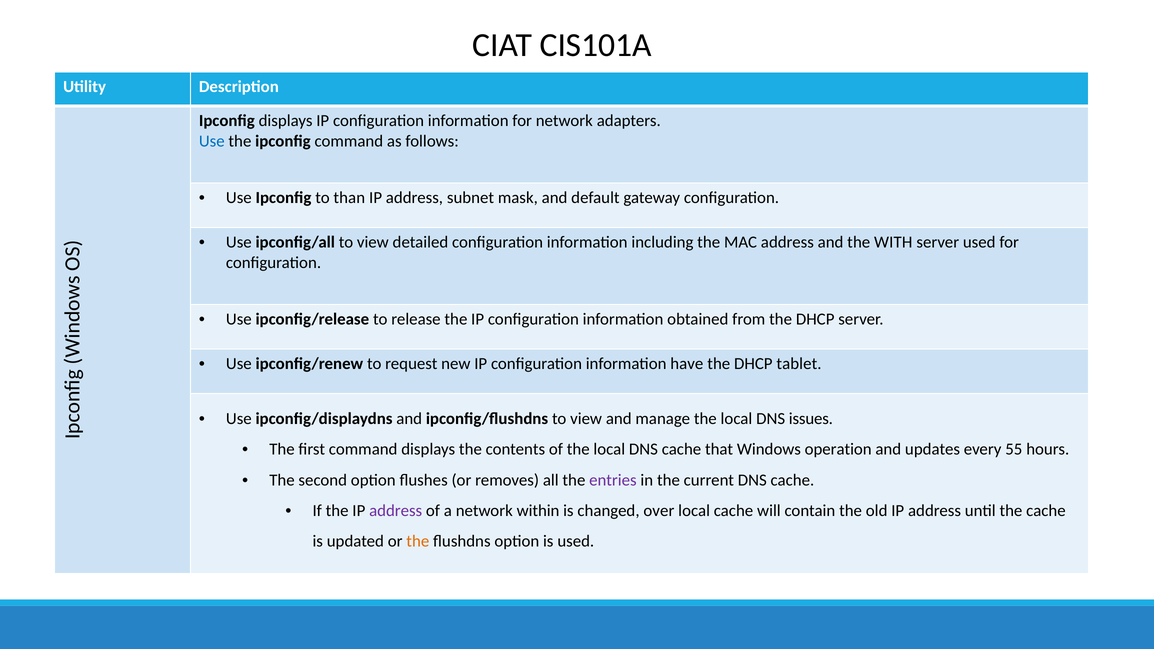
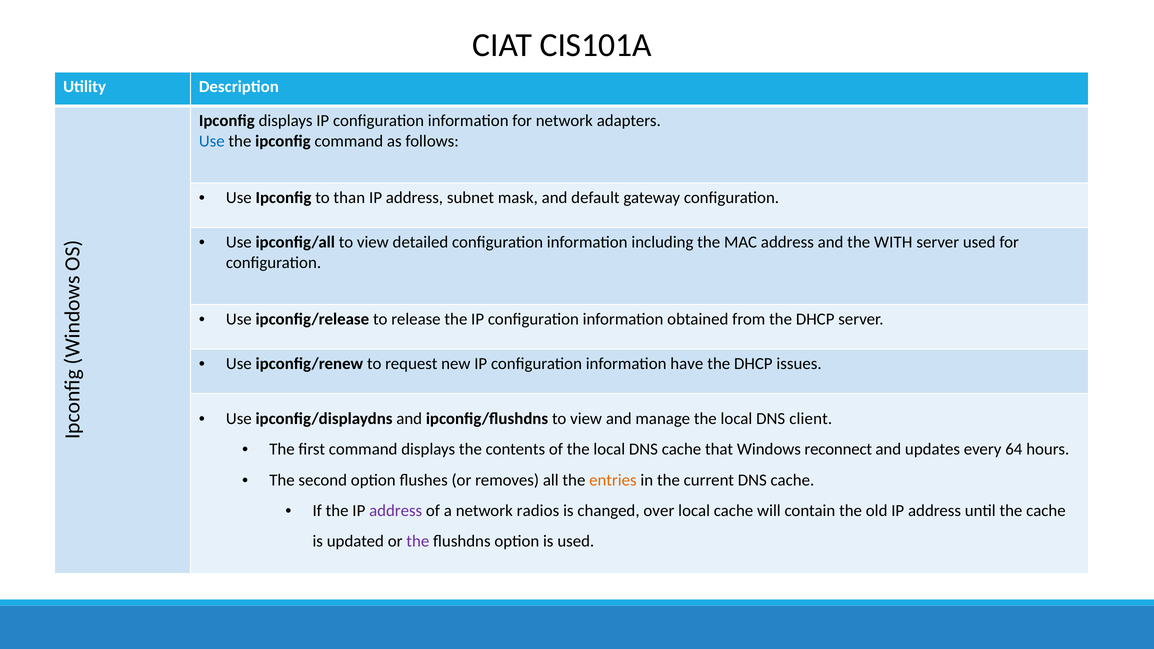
tablet: tablet -> issues (799, 364)
issues: issues -> client (811, 419)
operation: operation -> reconnect (838, 449)
55: 55 -> 64 (1014, 449)
entries colour: purple -> orange (613, 480)
within: within -> radios (538, 511)
the colour: orange -> purple (418, 541)
